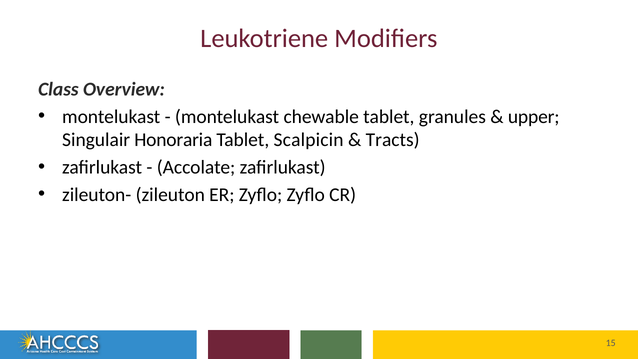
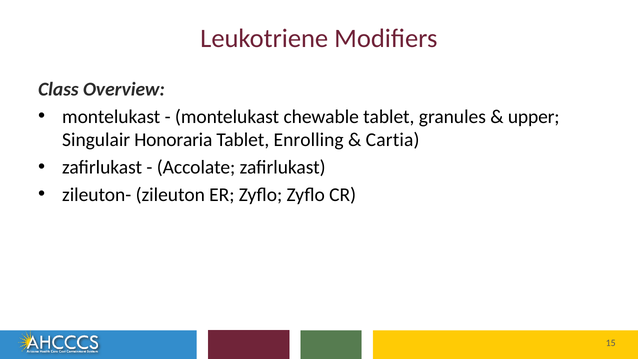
Scalpicin: Scalpicin -> Enrolling (309, 140)
Tracts: Tracts -> Cartia (393, 140)
